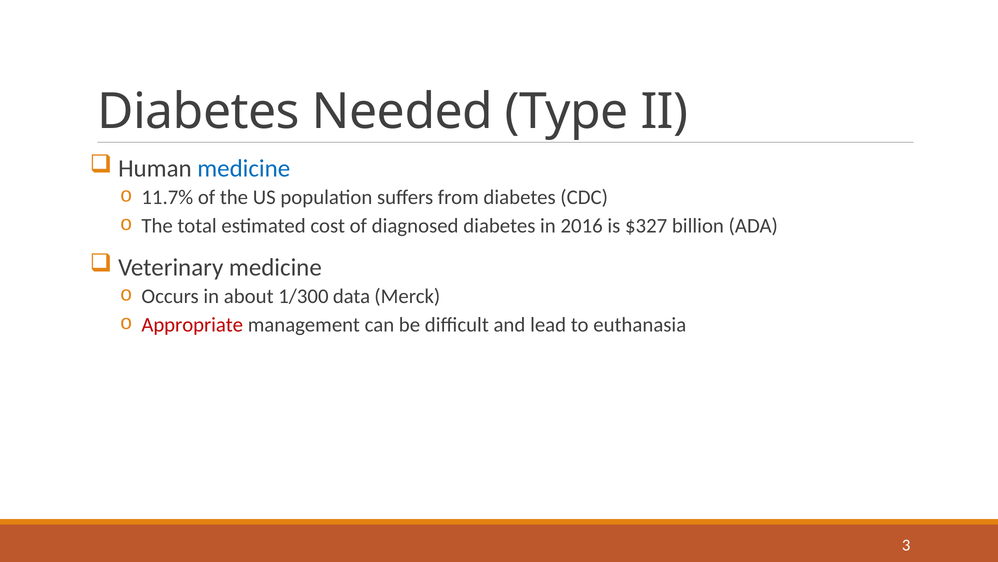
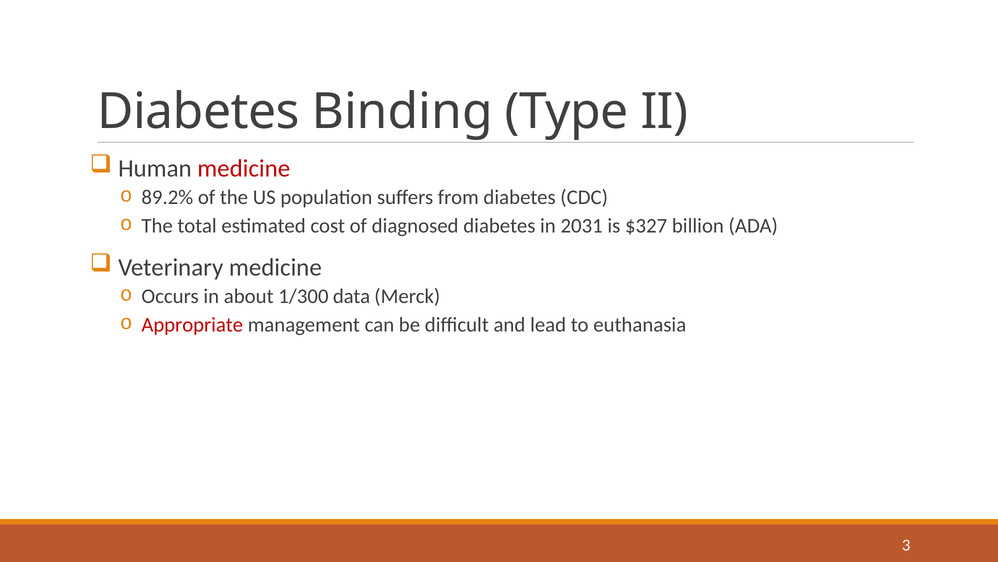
Needed: Needed -> Binding (402, 112)
medicine colour: blue -> red (244, 168)
11.7%: 11.7% -> 89.2% (167, 197)
2016: 2016 -> 2031 (582, 226)
